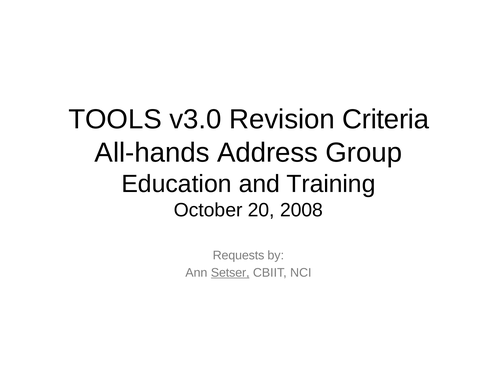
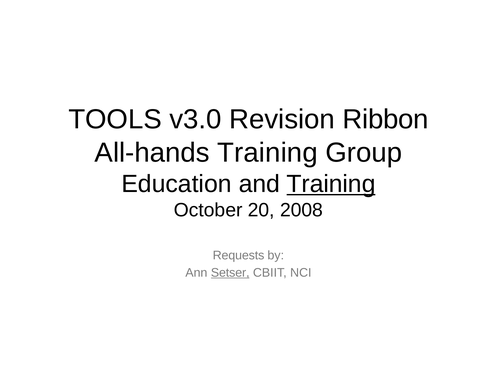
Criteria: Criteria -> Ribbon (386, 119)
All-hands Address: Address -> Training (267, 153)
Training underline: none -> present (331, 184)
